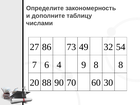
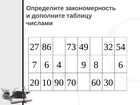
8 8: 8 -> 6 (121, 65)
88: 88 -> 10 (47, 83)
